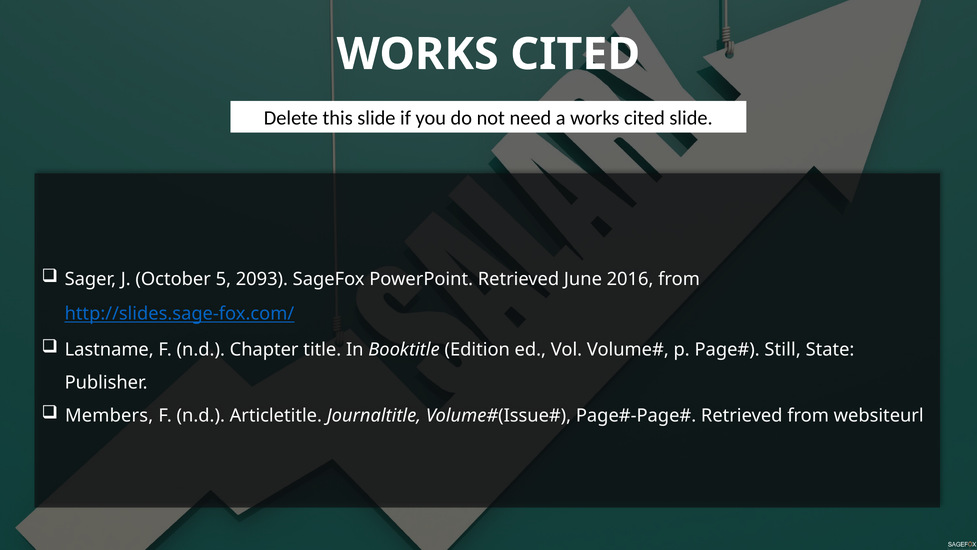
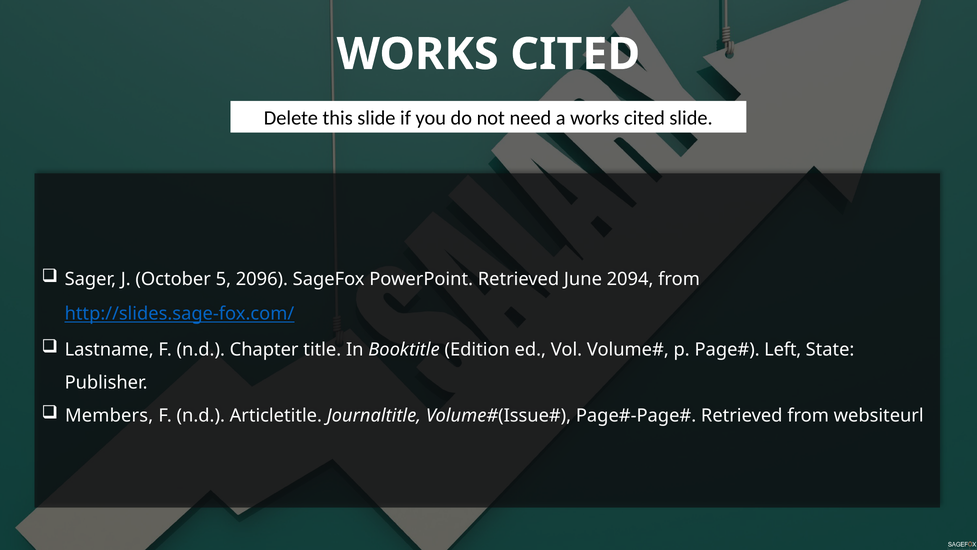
2093: 2093 -> 2096 (262, 279)
2016: 2016 -> 2094 (630, 279)
Still: Still -> Left (783, 349)
